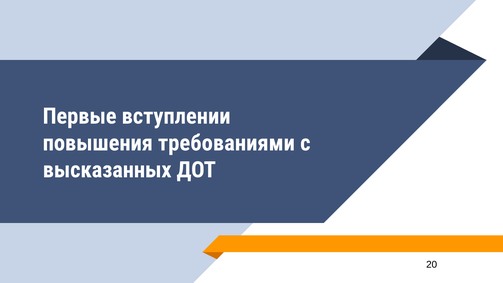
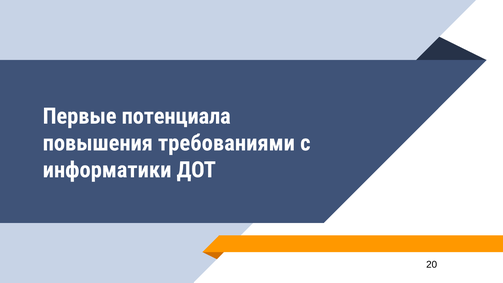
вступлении: вступлении -> потенциала (176, 116)
высказанных: высказанных -> информатики (107, 170)
